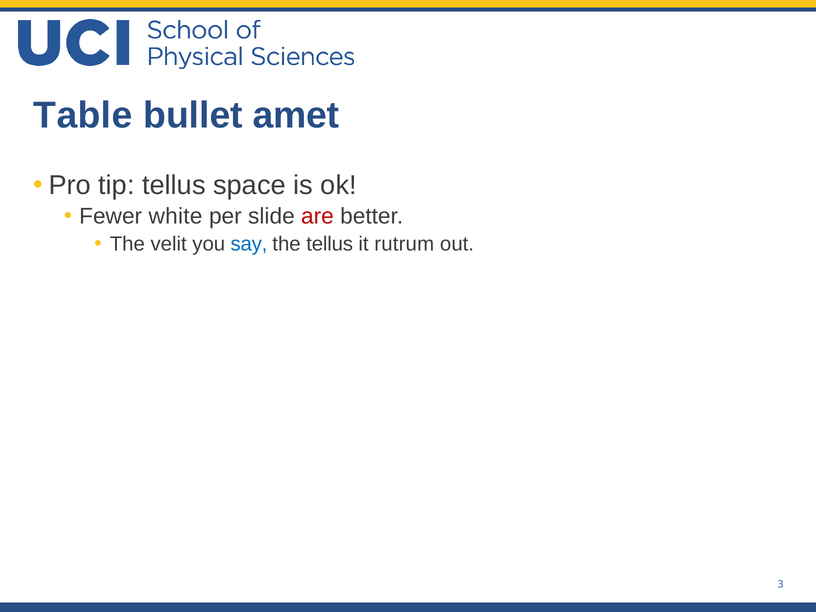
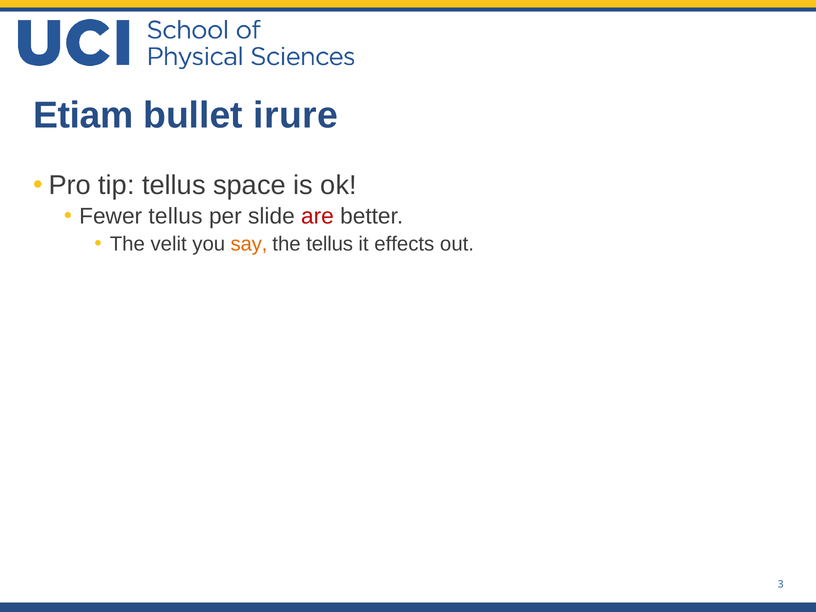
Table: Table -> Etiam (83, 115)
amet: amet -> irure (296, 115)
Fewer white: white -> tellus (175, 216)
say colour: blue -> orange (249, 244)
rutrum: rutrum -> effects (404, 244)
